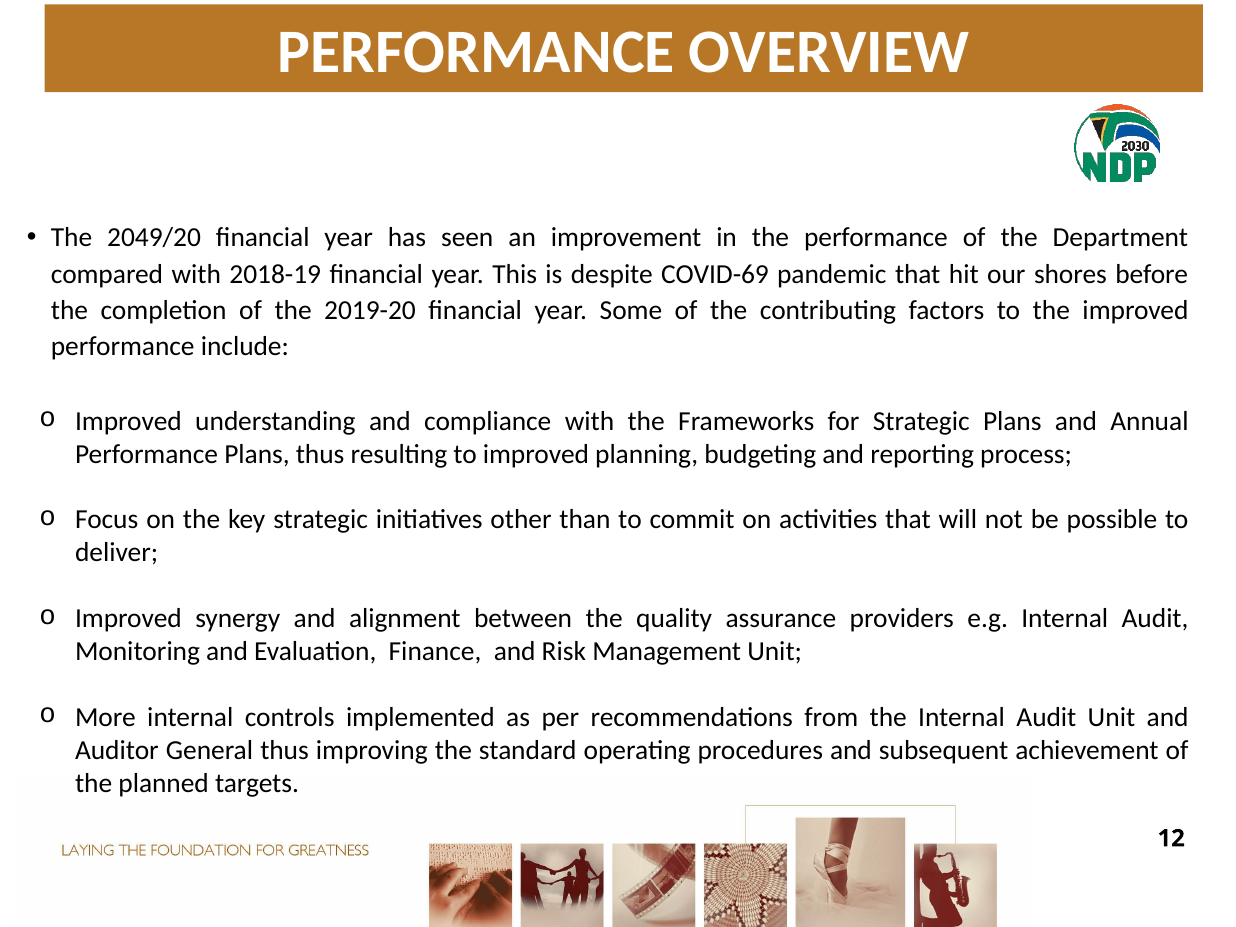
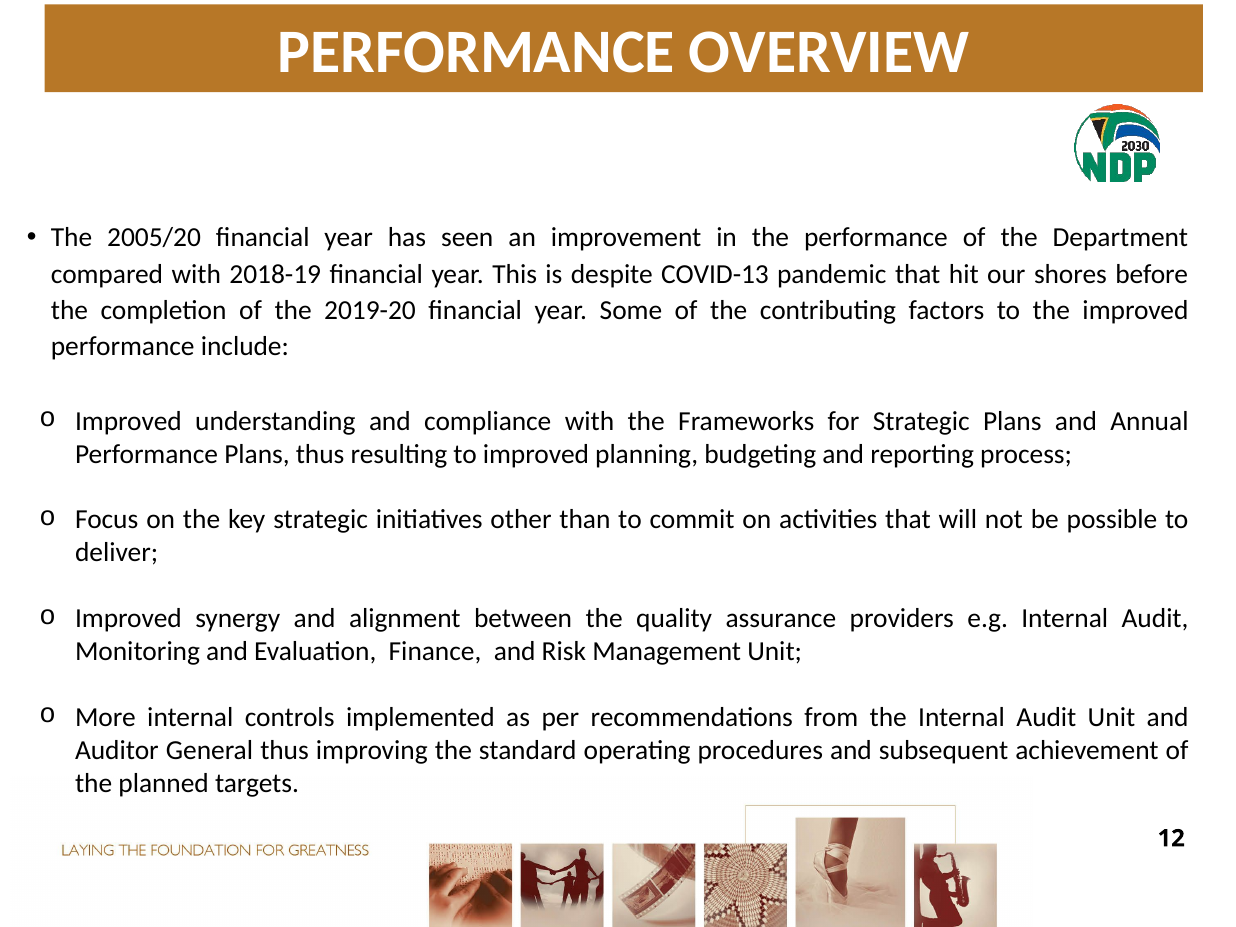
2049/20: 2049/20 -> 2005/20 (154, 238)
COVID-69: COVID-69 -> COVID-13 (715, 274)
